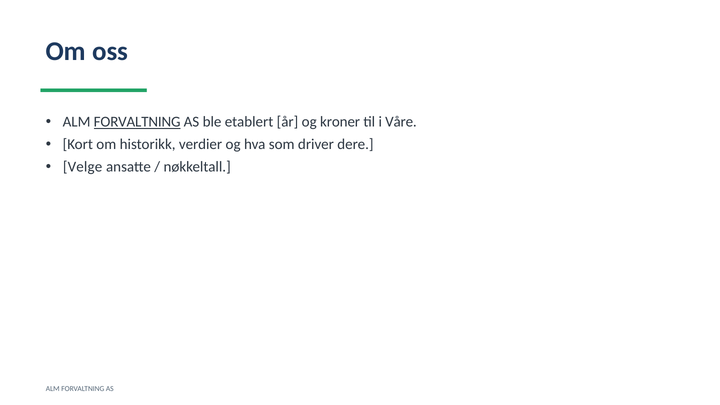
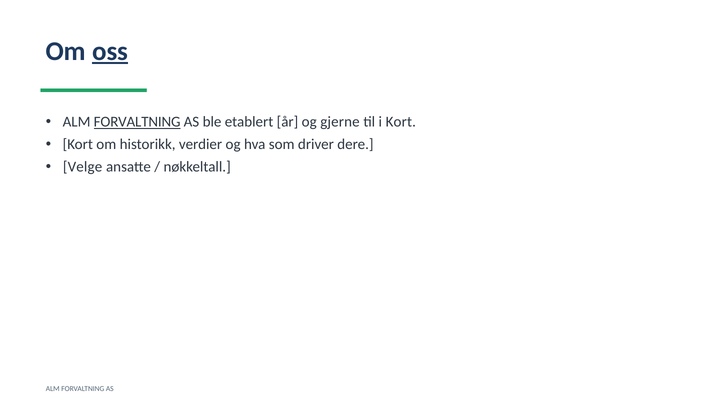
oss underline: none -> present (110, 51)
kroner: kroner -> gjerne (340, 122)
i Våre: Våre -> Kort (401, 122)
